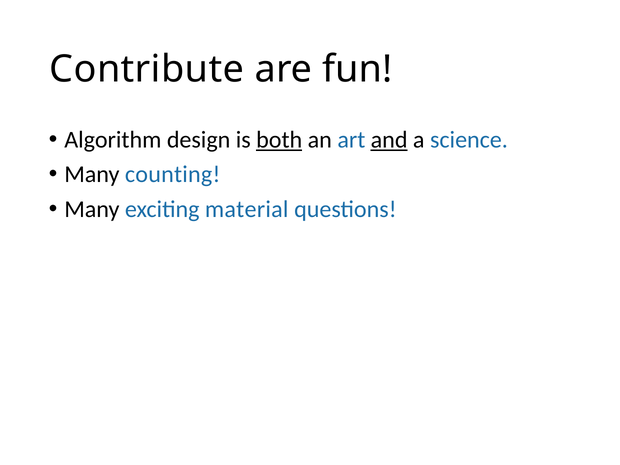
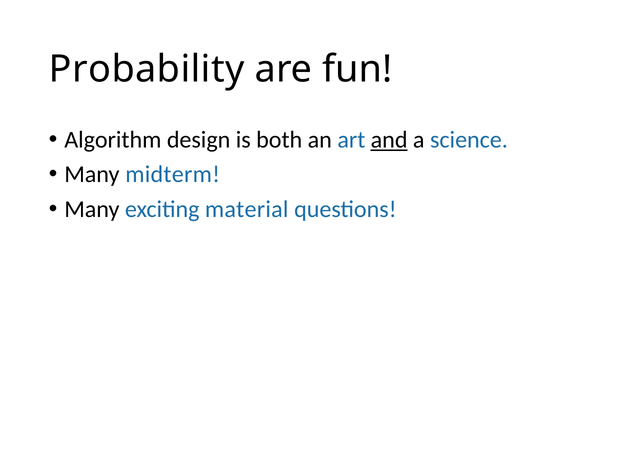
Contribute: Contribute -> Probability (147, 69)
both underline: present -> none (279, 140)
counting: counting -> midterm (173, 174)
